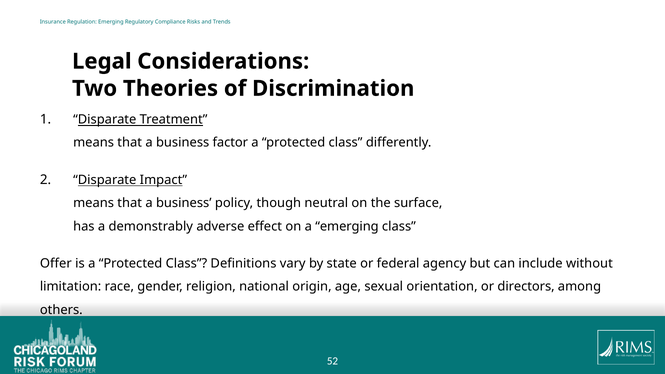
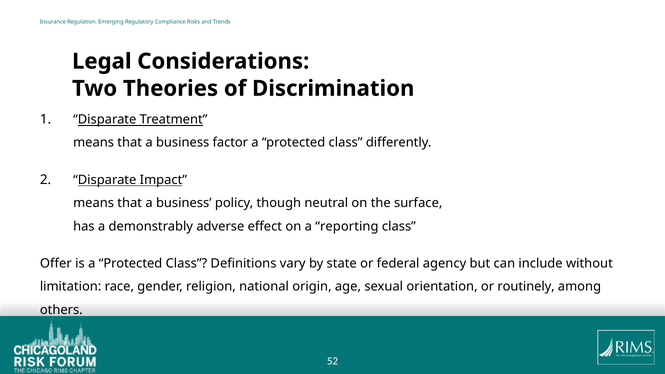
a emerging: emerging -> reporting (347, 226)
directors: directors -> routinely (526, 287)
